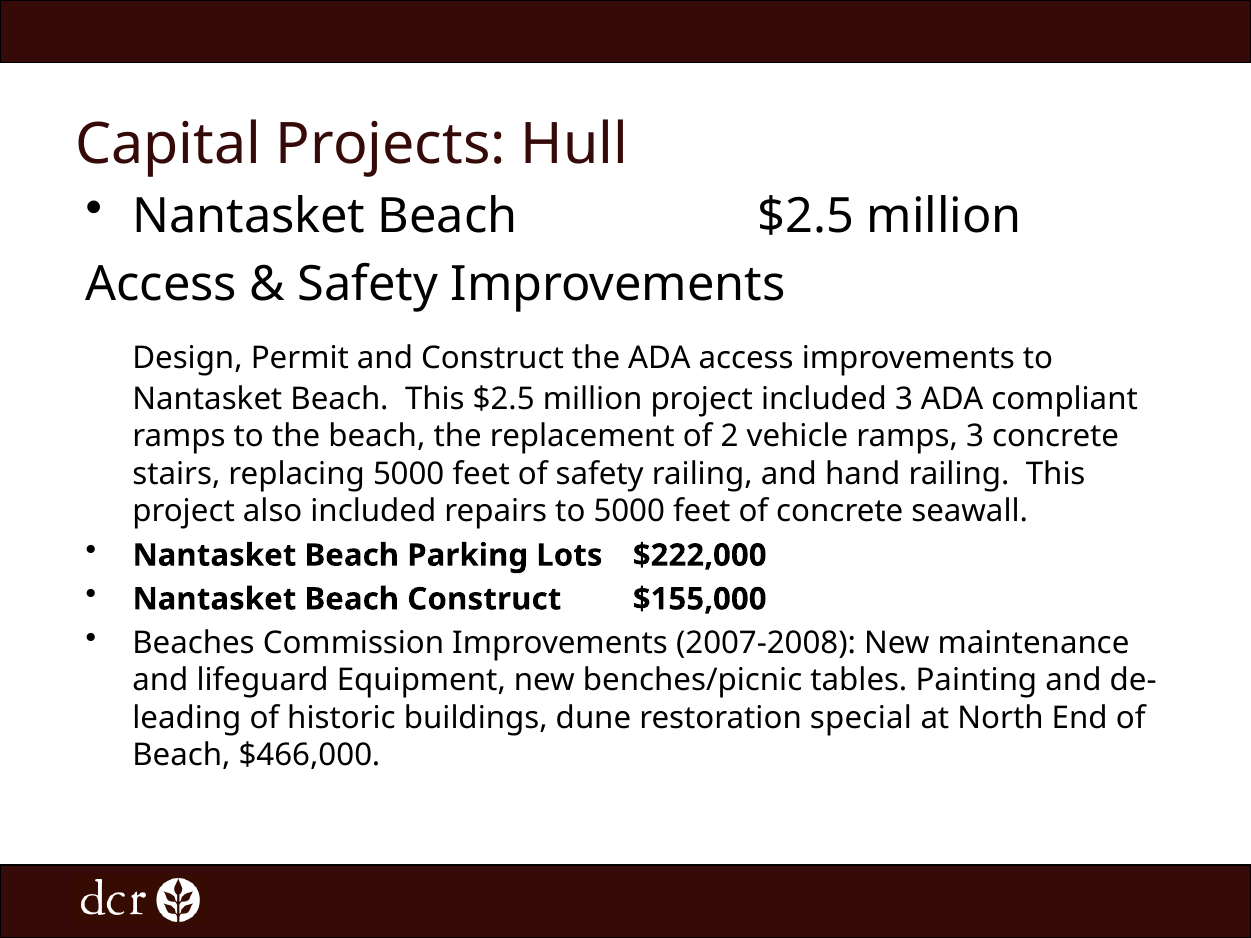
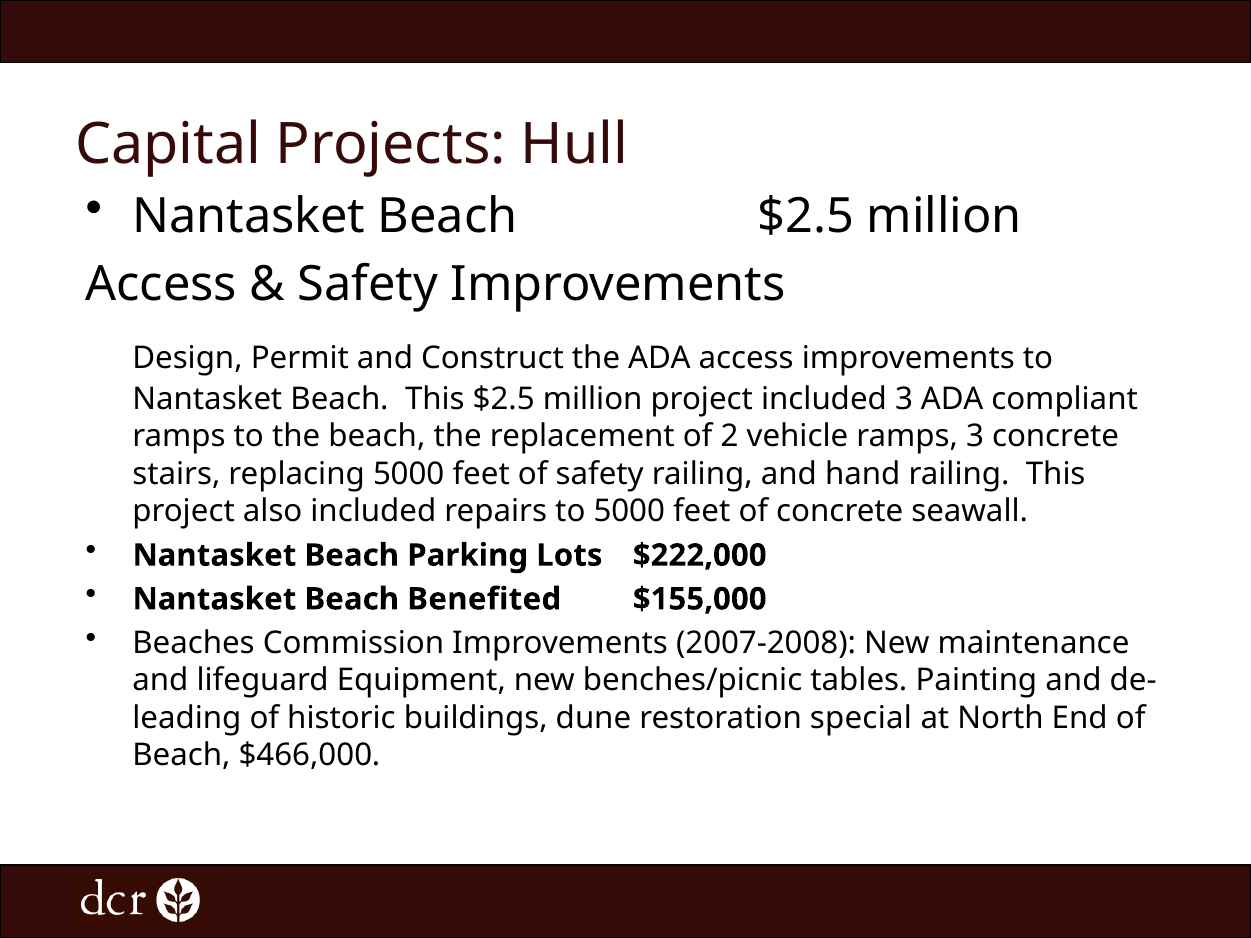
Beach Construct: Construct -> Benefited (484, 599)
